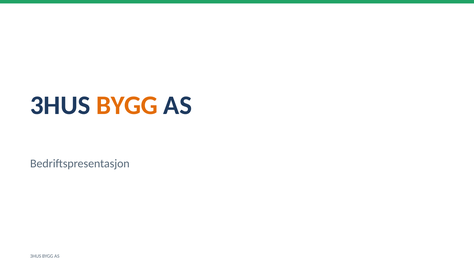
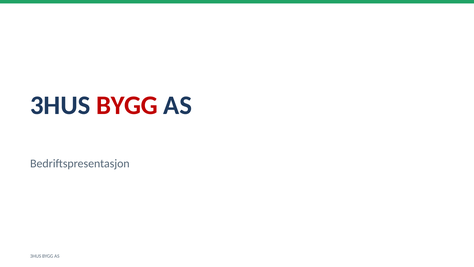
BYGG colour: orange -> red (127, 105)
